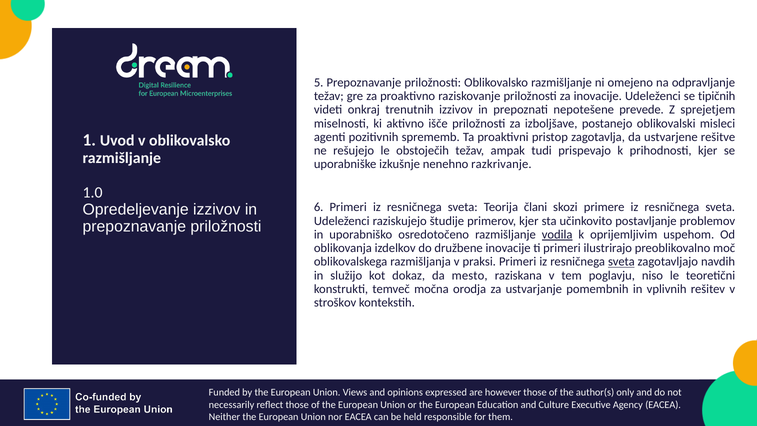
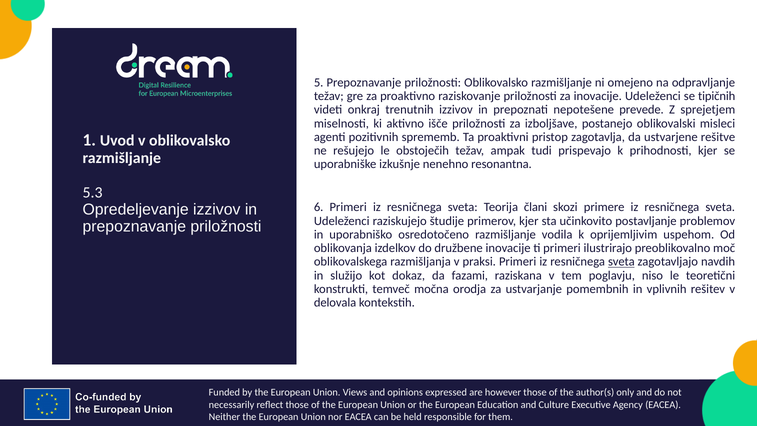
razkrivanje: razkrivanje -> resonantna (501, 164)
1.0: 1.0 -> 5.3 (93, 192)
vodila underline: present -> none (557, 234)
mesto: mesto -> fazami (470, 275)
stroškov: stroškov -> delovala (335, 302)
